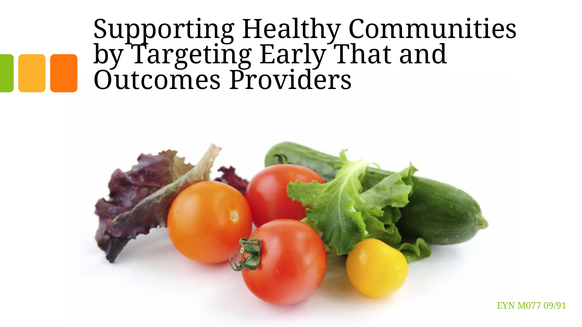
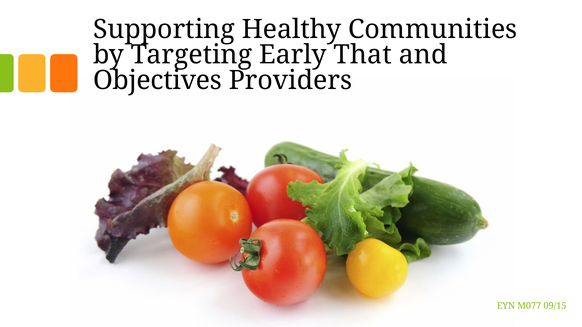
Outcomes: Outcomes -> Objectives (158, 81)
09/91: 09/91 -> 09/15 (555, 306)
